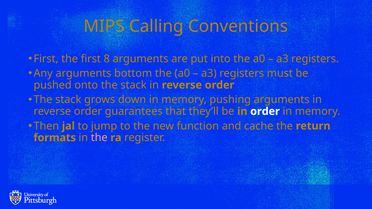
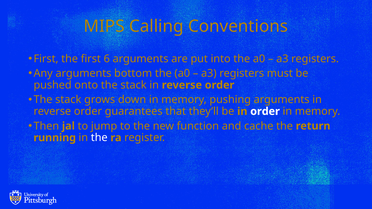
8: 8 -> 6 (107, 59)
formats: formats -> running (55, 138)
the colour: pink -> white (99, 138)
